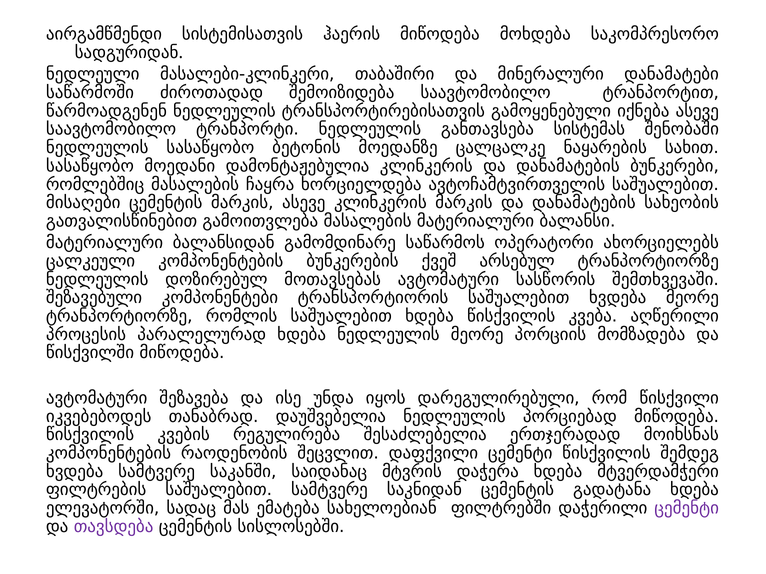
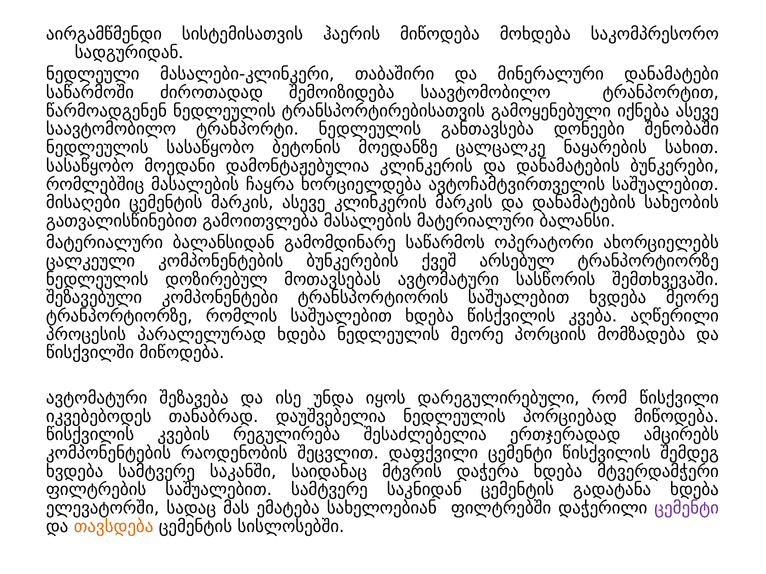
სისტემას: სისტემას -> დონეები (589, 129)
მოიხსნას: მოიხსნას -> ამცირებს (681, 435)
თავსდება colour: purple -> orange (114, 527)
